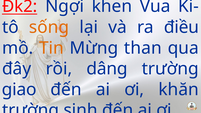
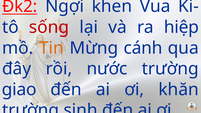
sống colour: orange -> red (49, 27)
điều: điều -> hiệp (181, 27)
than: than -> cánh (143, 48)
dâng: dâng -> nước (107, 69)
